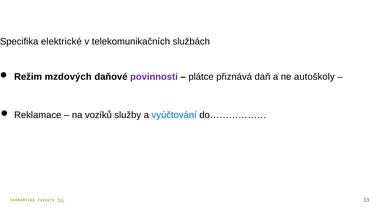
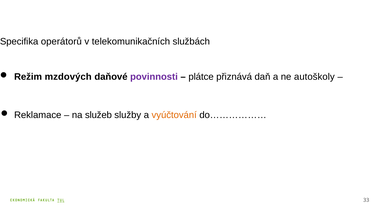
elektrické: elektrické -> operátorů (61, 42)
vozíků: vozíků -> služeb (98, 115)
vyúčtování colour: blue -> orange (174, 115)
